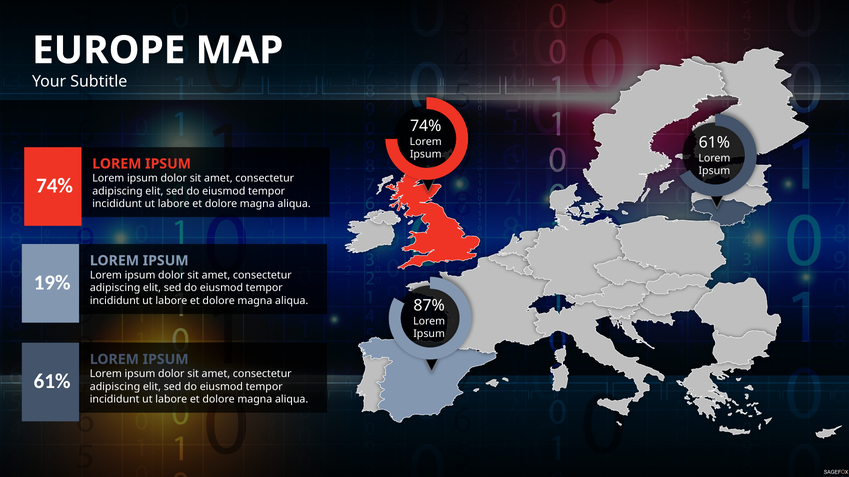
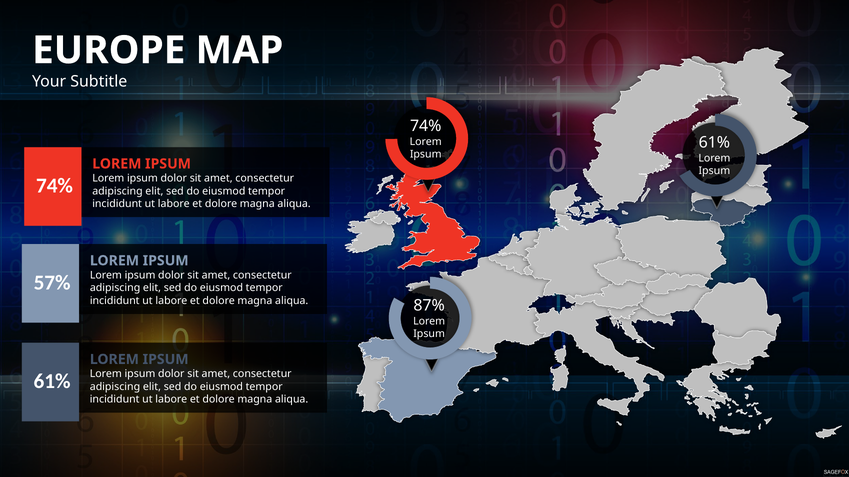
19%: 19% -> 57% (52, 283)
